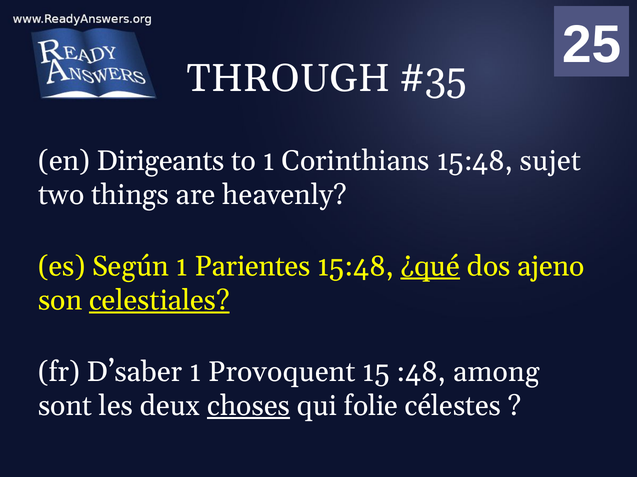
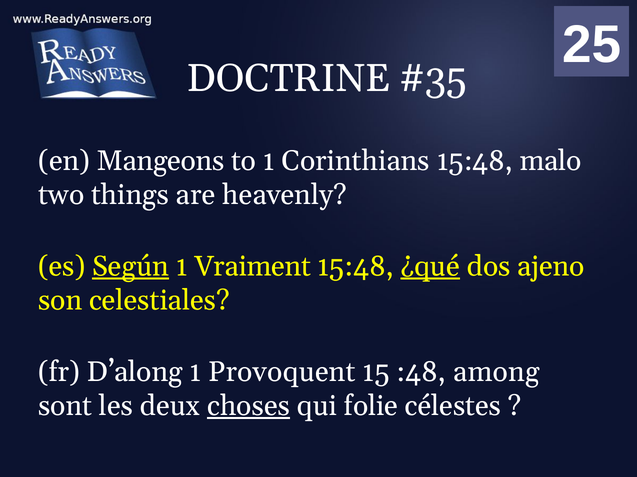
THROUGH: THROUGH -> DOCTRINE (289, 79)
Dirigeants: Dirigeants -> Mangeons (161, 161)
sujet: sujet -> malo (551, 161)
Según underline: none -> present (131, 267)
Parientes: Parientes -> Vraiment (253, 267)
celestiales underline: present -> none (159, 301)
D’saber: D’saber -> D’along (135, 372)
